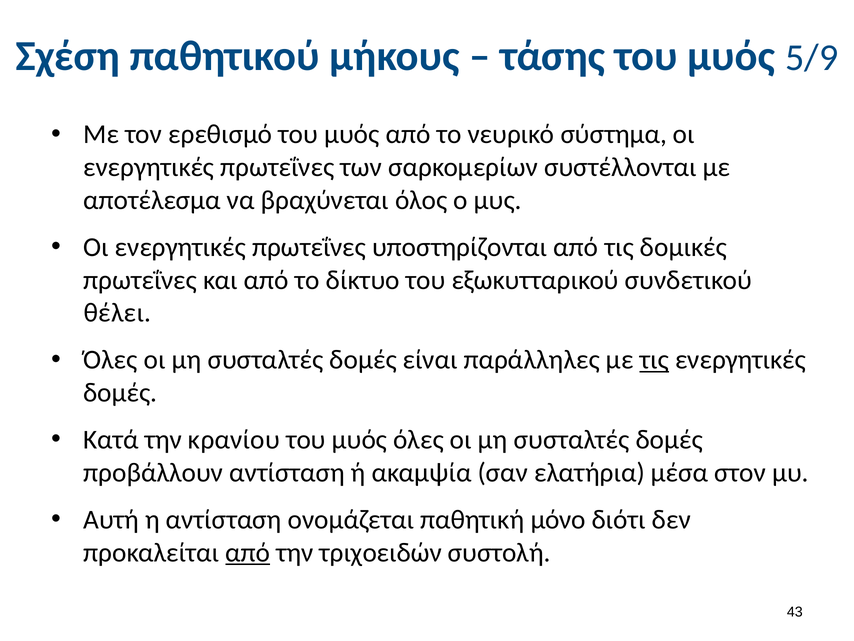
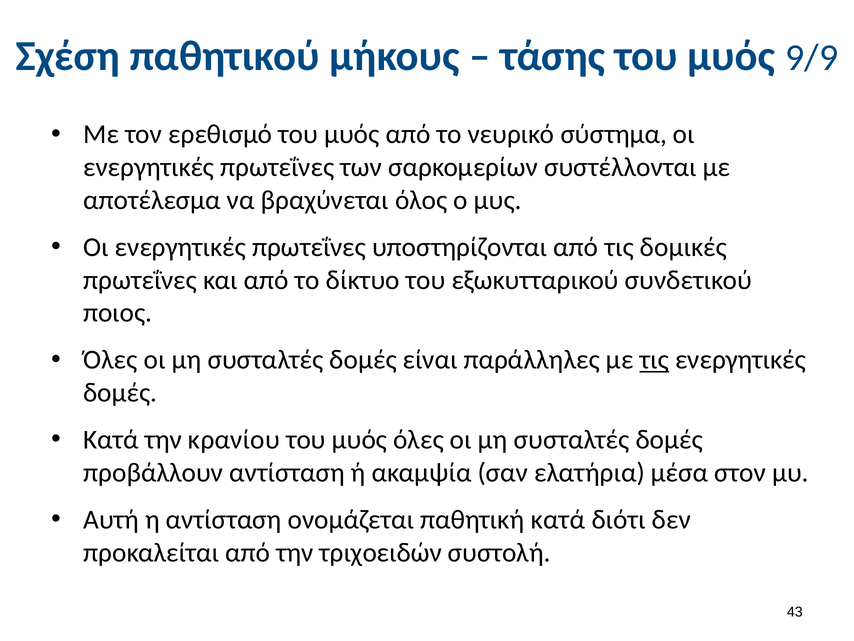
5/9: 5/9 -> 9/9 (812, 58)
θέλει: θέλει -> ποιος (118, 313)
παθητική μόνο: μόνο -> κατά (558, 519)
από underline: present -> none (248, 552)
